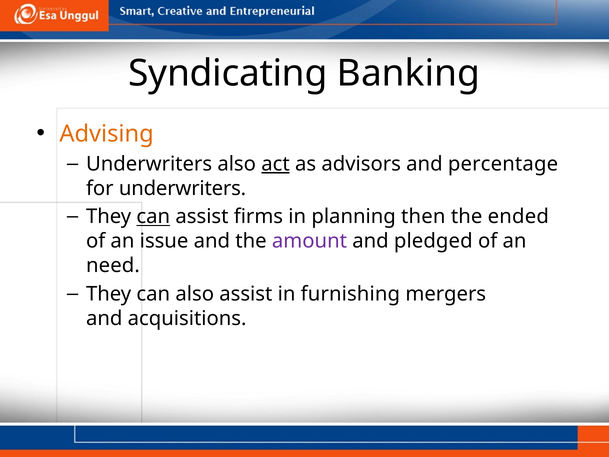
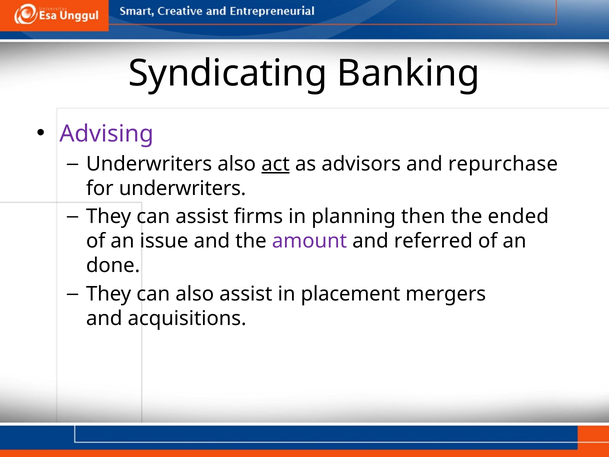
Advising colour: orange -> purple (107, 134)
percentage: percentage -> repurchase (503, 164)
can underline: present -> none (153, 217)
pledged: pledged -> referred (433, 241)
need: need -> done (113, 265)
furnishing: furnishing -> placement (351, 294)
